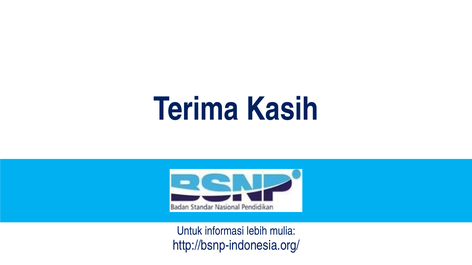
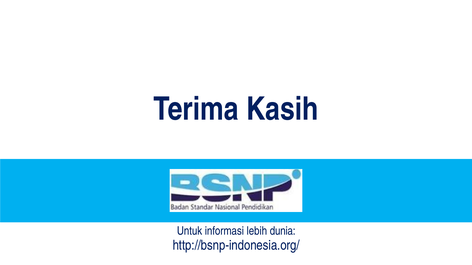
mulia: mulia -> dunia (283, 231)
